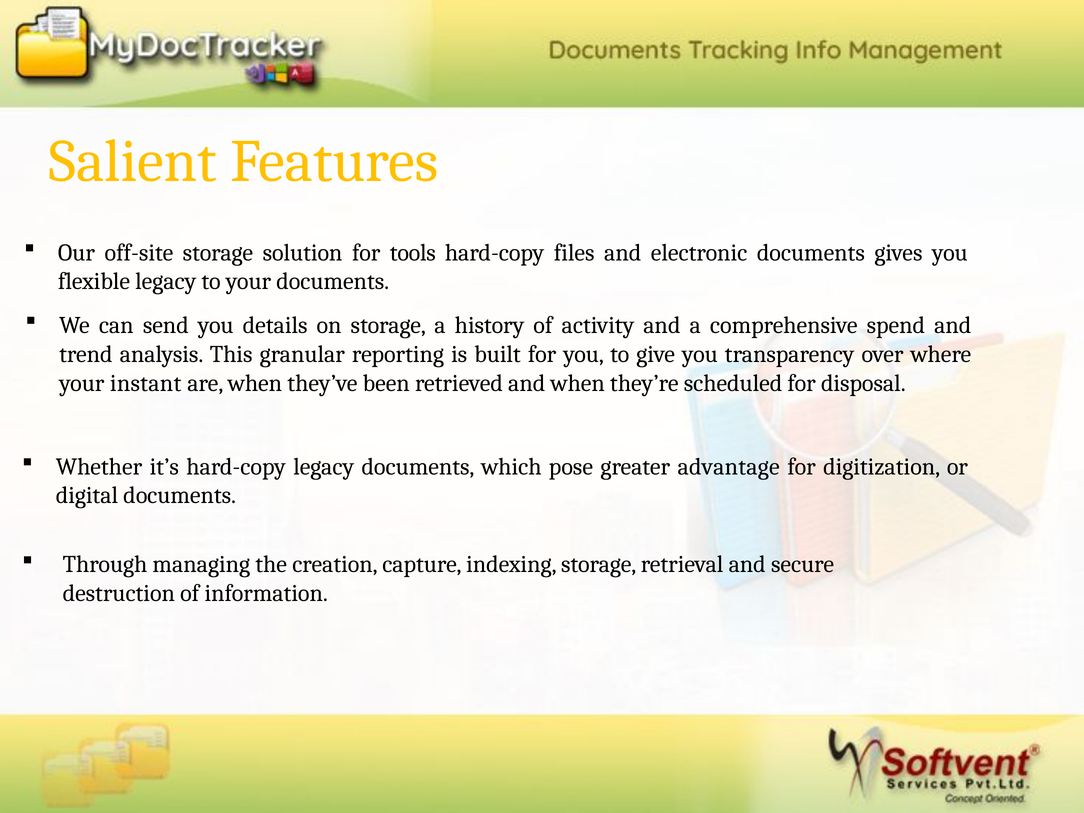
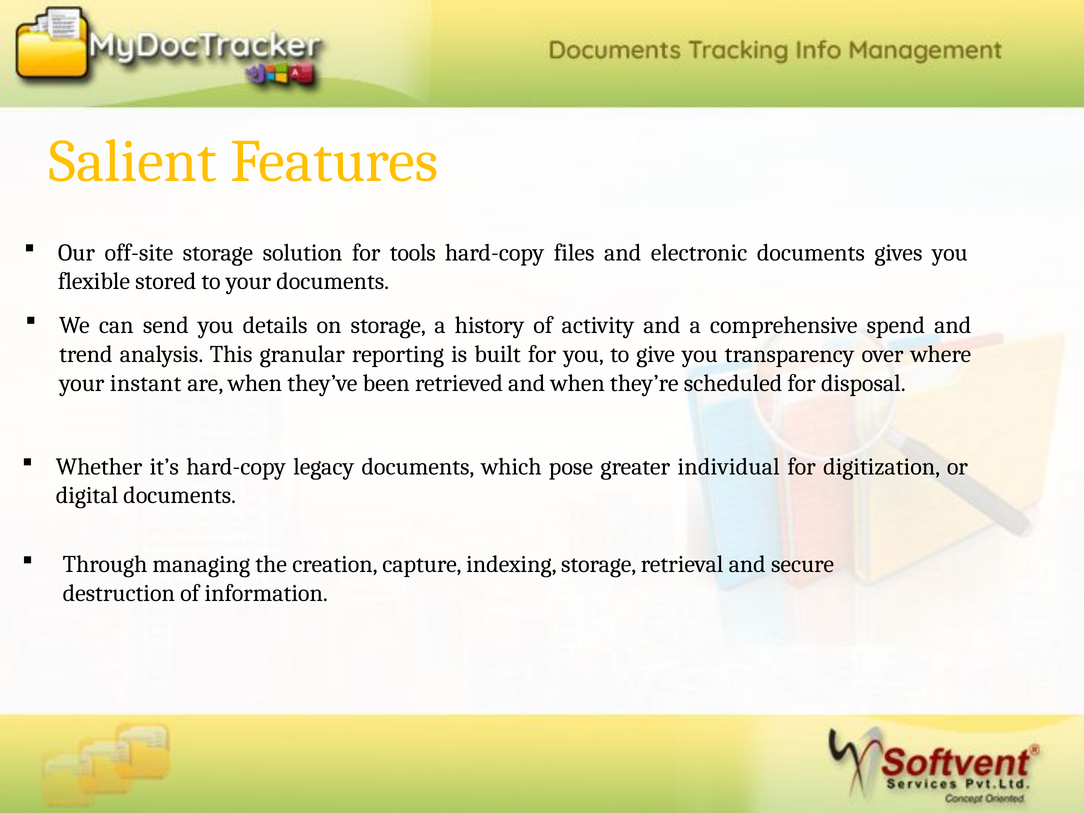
flexible legacy: legacy -> stored (166, 281)
advantage: advantage -> individual (729, 467)
